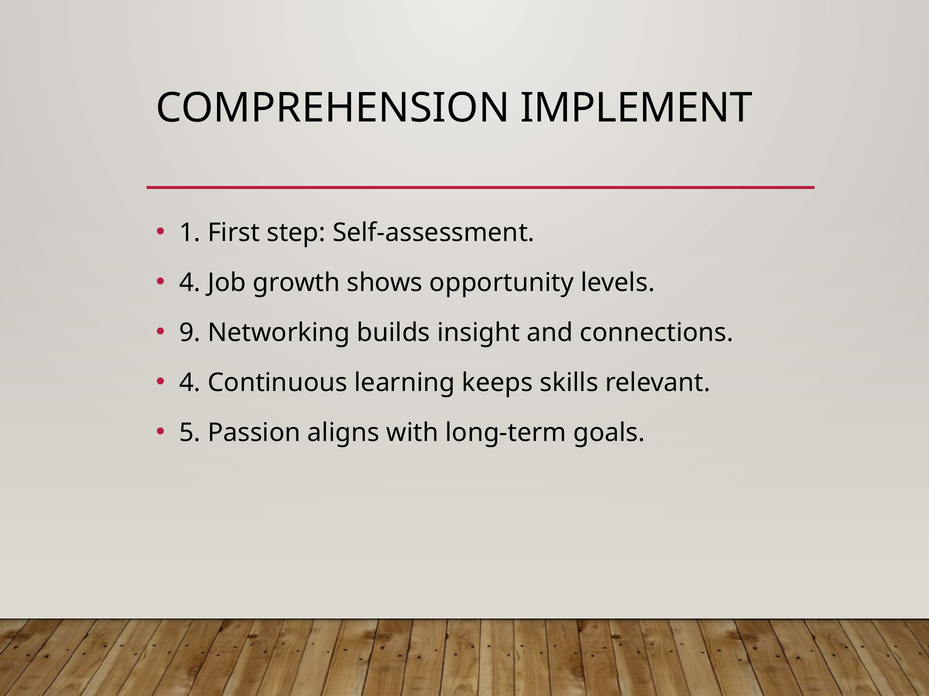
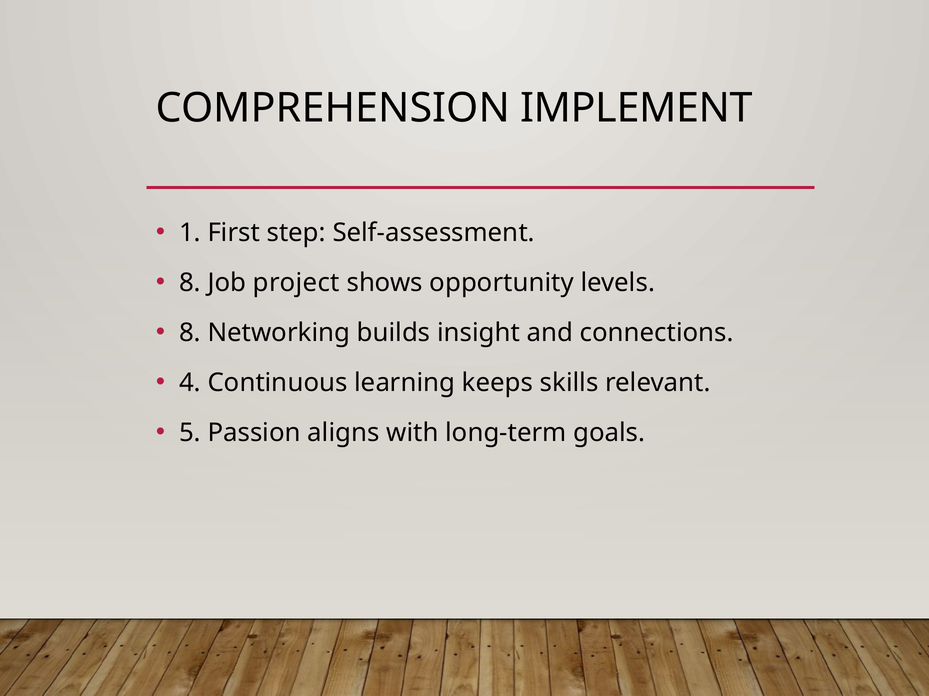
4: 4 -> 8 (190, 283)
growth: growth -> project (296, 283)
9: 9 -> 8 (190, 333)
